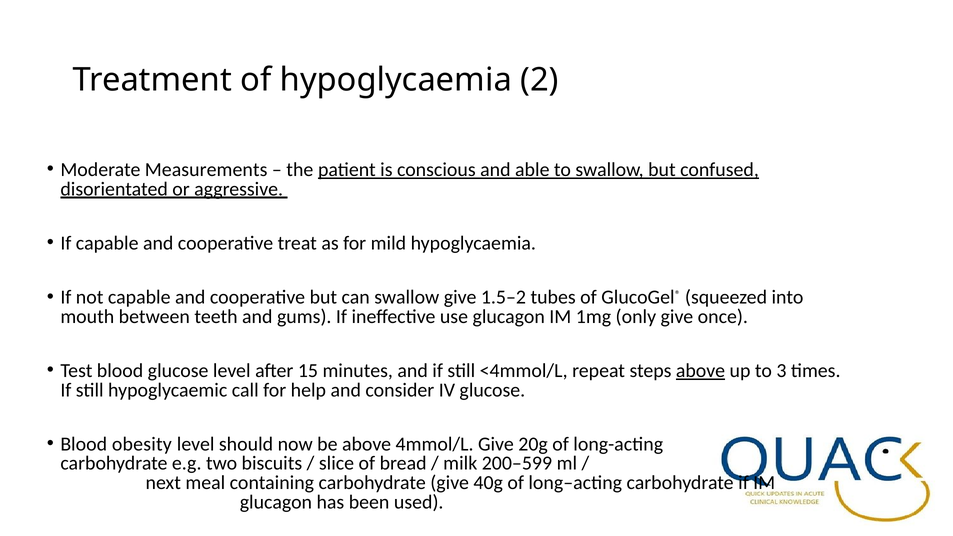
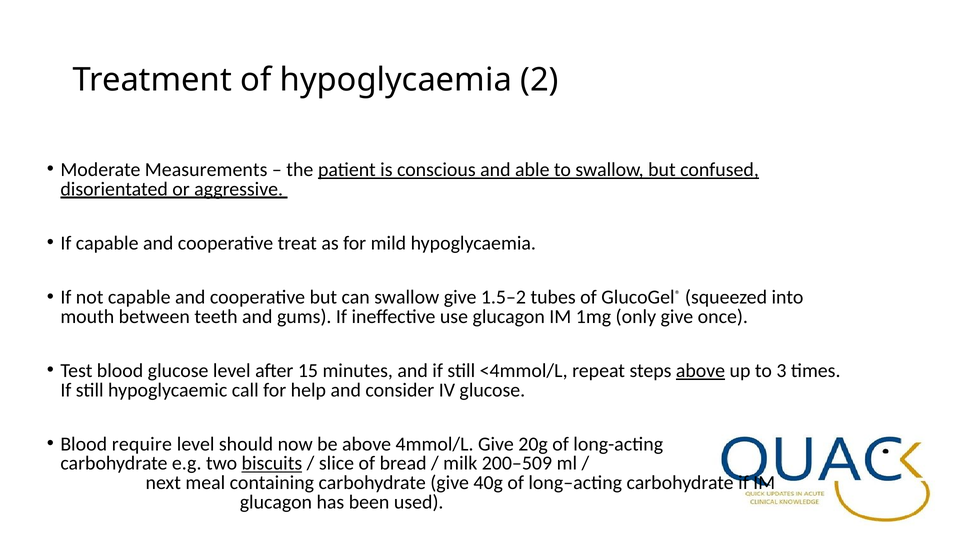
obesity: obesity -> require (142, 444)
biscuits underline: none -> present (272, 463)
200–599: 200–599 -> 200–509 (517, 463)
